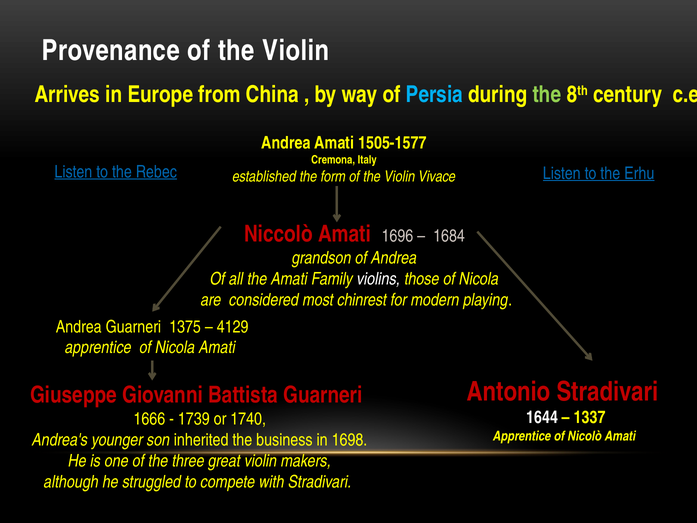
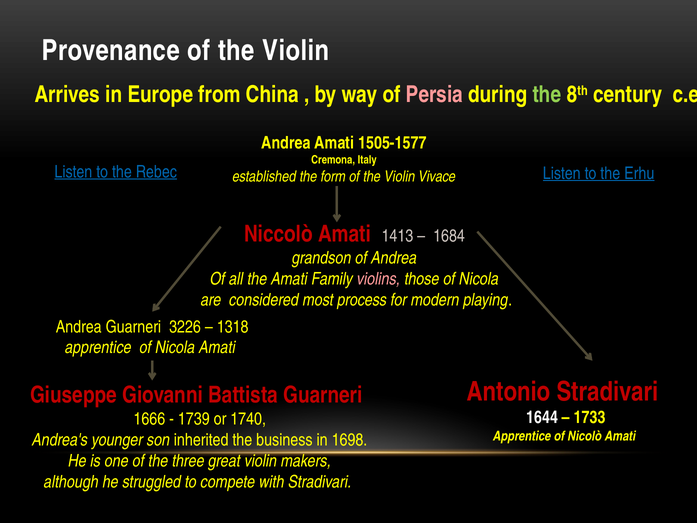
Persia colour: light blue -> pink (434, 94)
1696: 1696 -> 1413 (397, 236)
violins colour: white -> pink (379, 279)
chinrest: chinrest -> process (362, 300)
1375: 1375 -> 3226 (185, 327)
4129: 4129 -> 1318 (233, 327)
1337: 1337 -> 1733 (590, 418)
